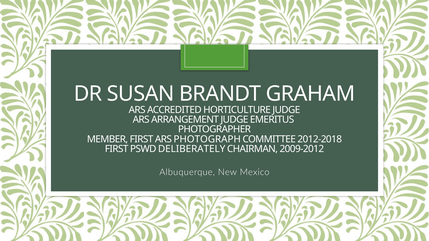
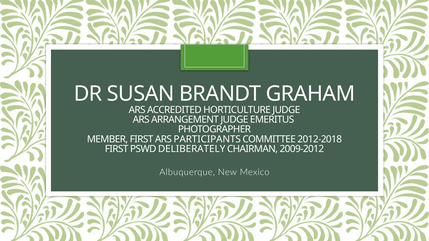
PHOTOGRAPH: PHOTOGRAPH -> PARTICIPANTS (207, 139)
